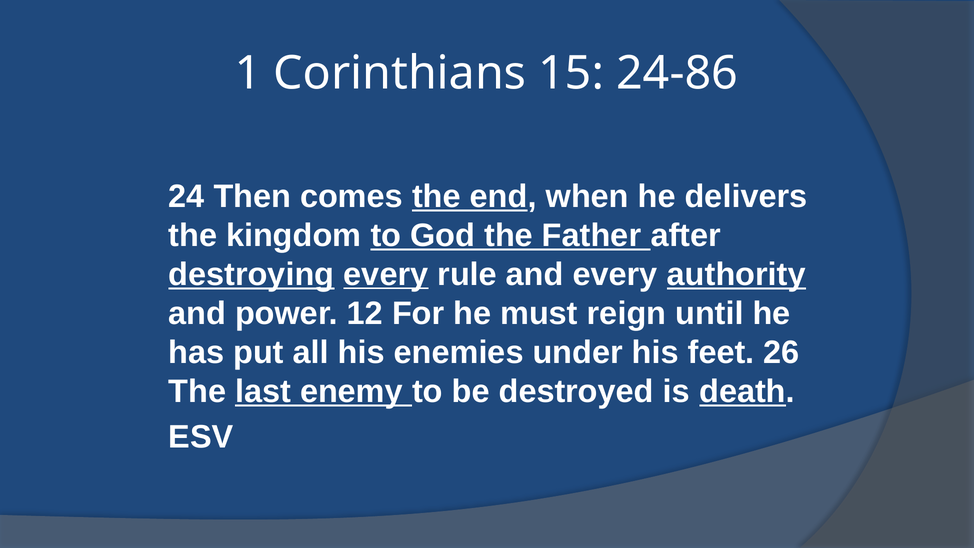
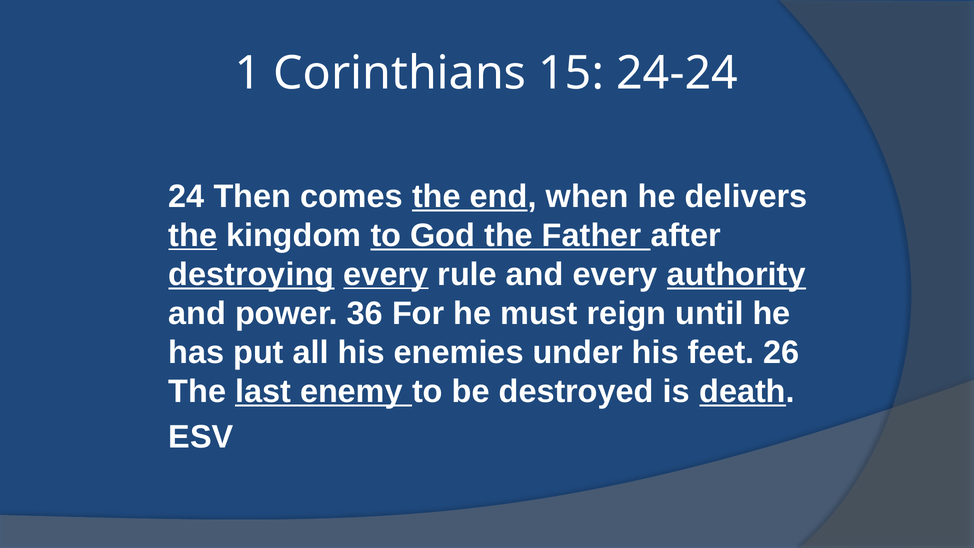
24-86: 24-86 -> 24-24 (677, 73)
the underline: none -> present (193, 235)
12: 12 -> 36 (365, 313)
